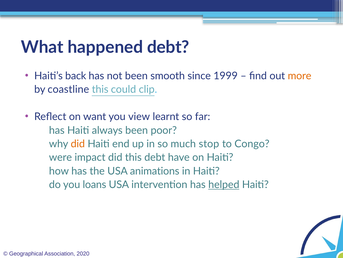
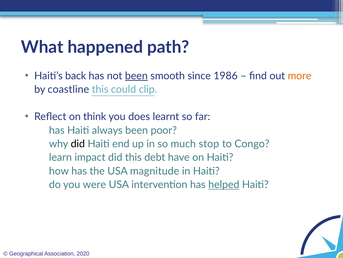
happened debt: debt -> path (168, 47)
been underline: none -> present (136, 76)
1999: 1999 -> 1986 (226, 76)
want: want -> think (95, 116)
view: view -> does (139, 116)
did colour: orange -> black (78, 143)
were: were -> learn (60, 157)
animations: animations -> magnitude (155, 171)
loans: loans -> were (94, 184)
